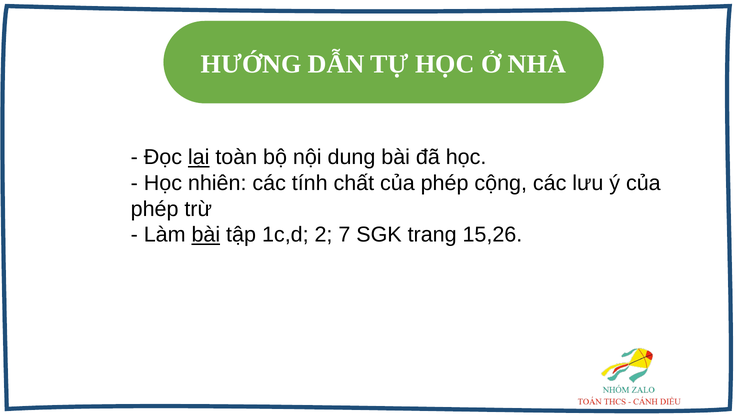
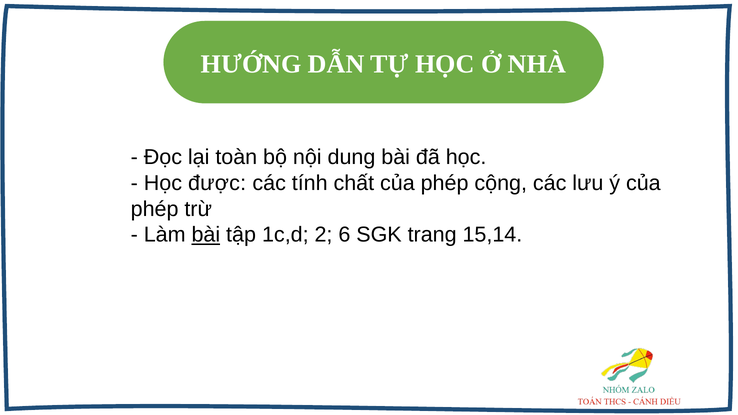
lại underline: present -> none (199, 157)
nhiên: nhiên -> được (217, 183)
7: 7 -> 6 (344, 235)
15,26: 15,26 -> 15,14 (492, 235)
